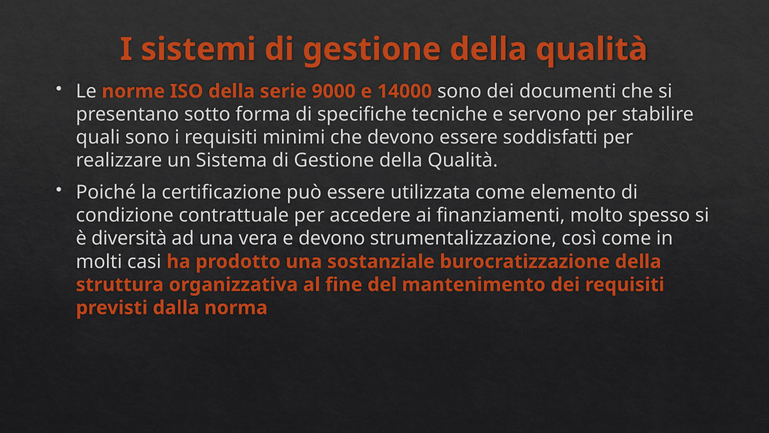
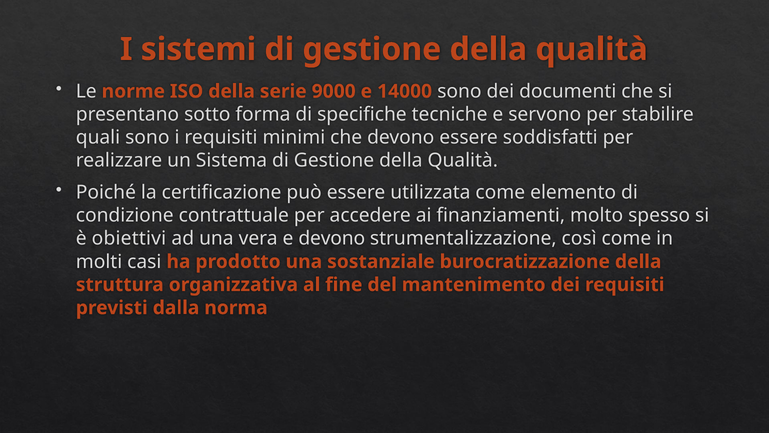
diversità: diversità -> obiettivi (129, 238)
